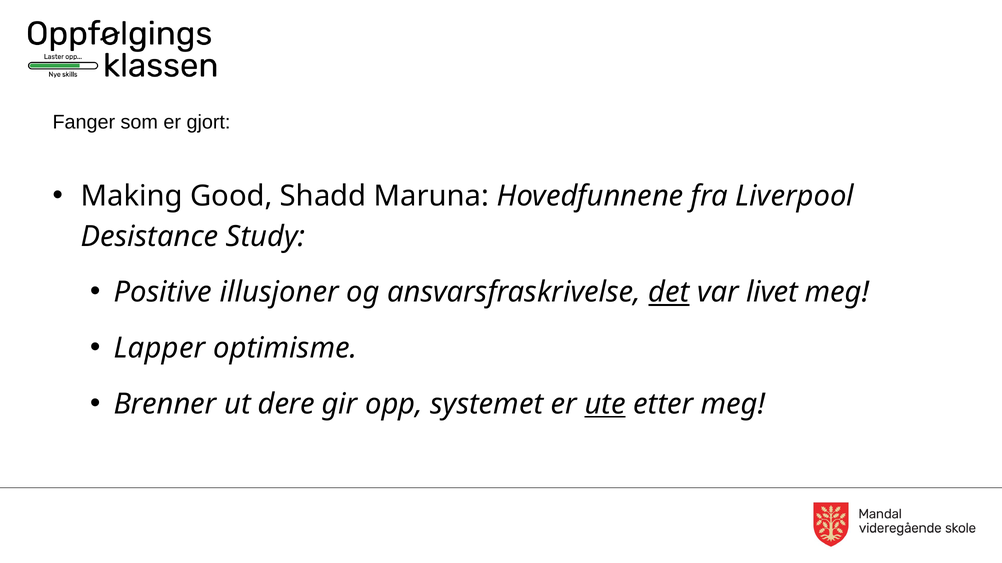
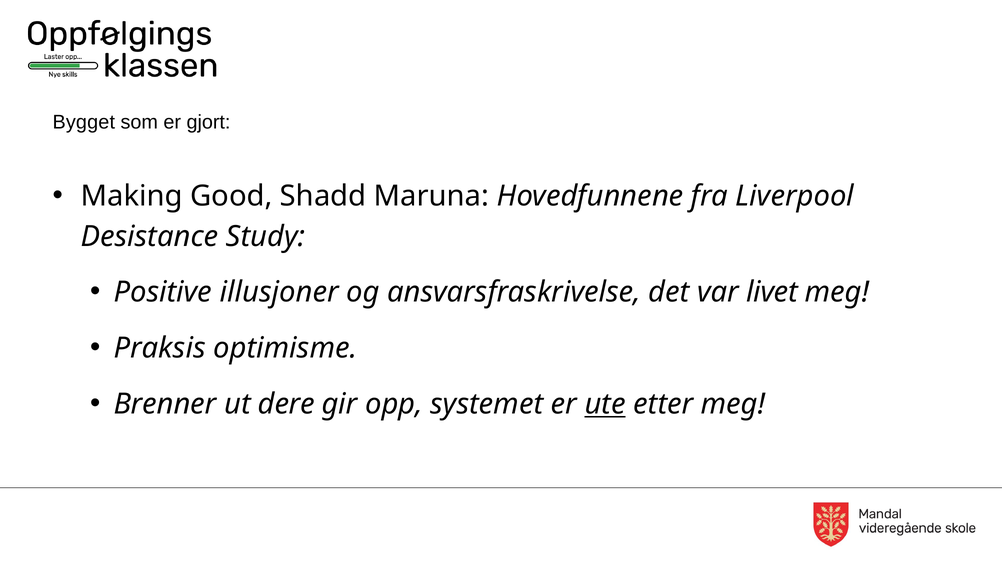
Fanger: Fanger -> Bygget (84, 122)
det underline: present -> none (669, 293)
Lapper: Lapper -> Praksis (160, 349)
